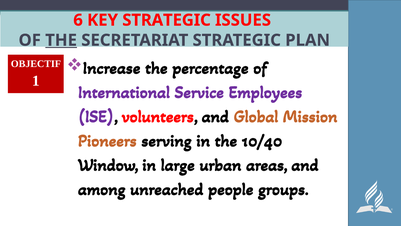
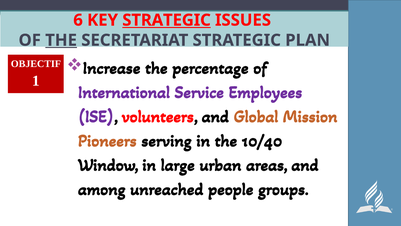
STRATEGIC underline: none -> present (167, 20)
